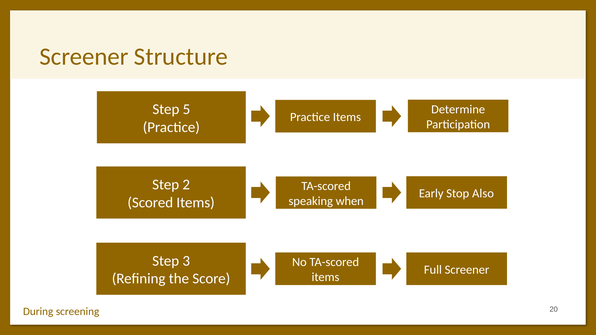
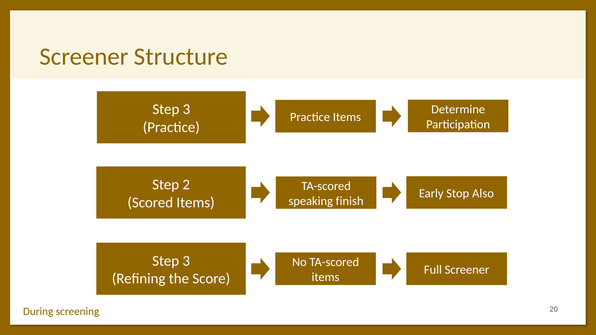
5: 5 -> 3 (186, 109)
when: when -> finish (350, 201)
